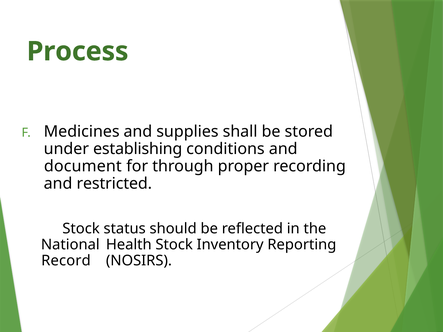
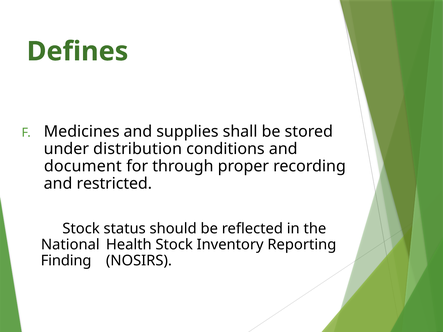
Process: Process -> Defines (77, 51)
establishing: establishing -> distribution (138, 149)
Record: Record -> Finding (66, 261)
